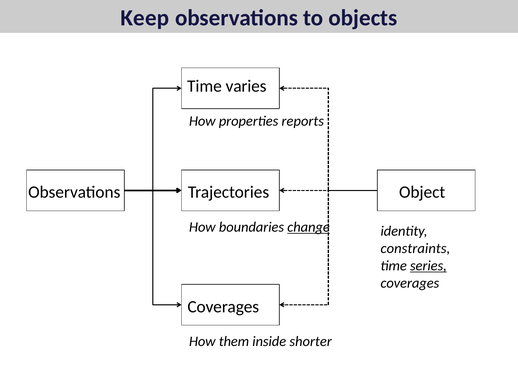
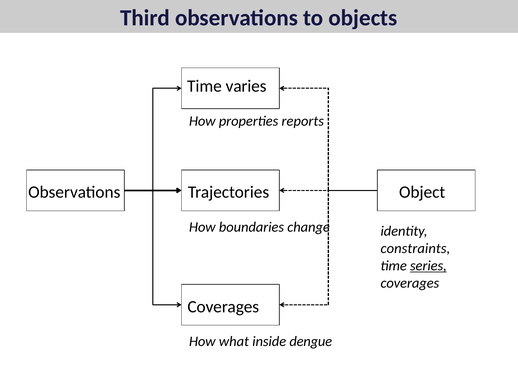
Keep: Keep -> Third (145, 18)
change underline: present -> none (309, 227)
them: them -> what (234, 341)
shorter: shorter -> dengue (311, 341)
